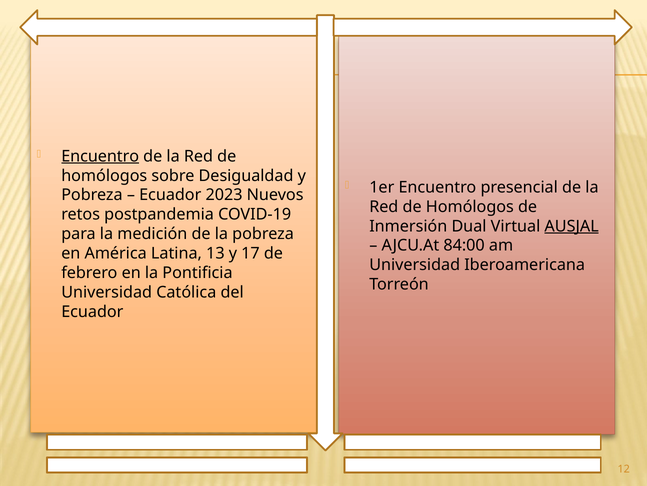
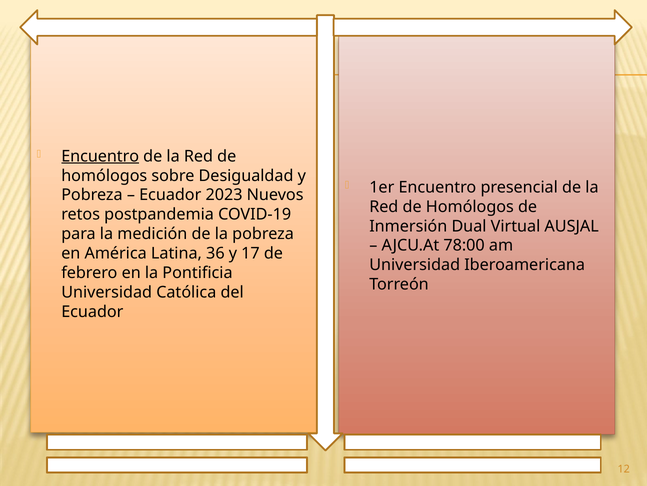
AUSJAL underline: present -> none (572, 226)
84:00: 84:00 -> 78:00 (464, 245)
13: 13 -> 36 (215, 253)
